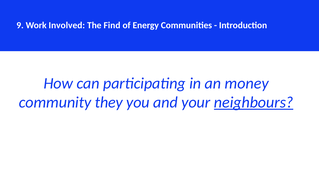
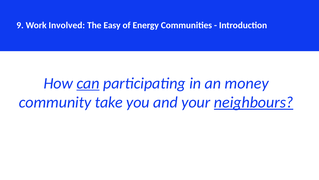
Find: Find -> Easy (112, 25)
can underline: none -> present (88, 83)
they: they -> take (109, 102)
